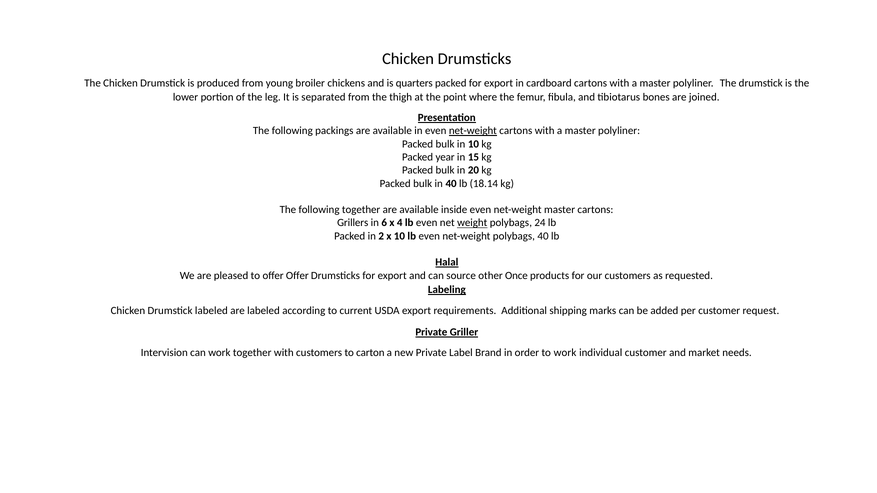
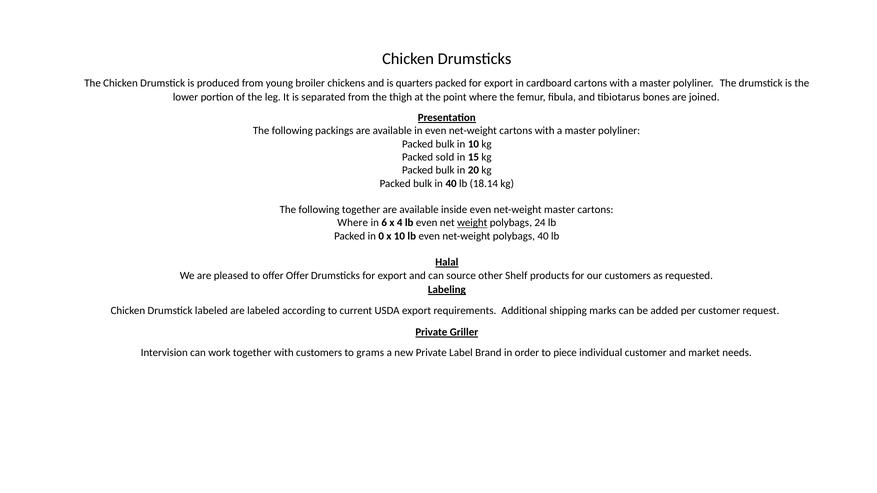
net-weight underline: present -> none (473, 131)
year: year -> sold (445, 157)
Grillers: Grillers -> Where (353, 223)
2: 2 -> 0 (381, 236)
Once: Once -> Shelf (516, 276)
carton: carton -> grams (370, 353)
to work: work -> piece (565, 353)
